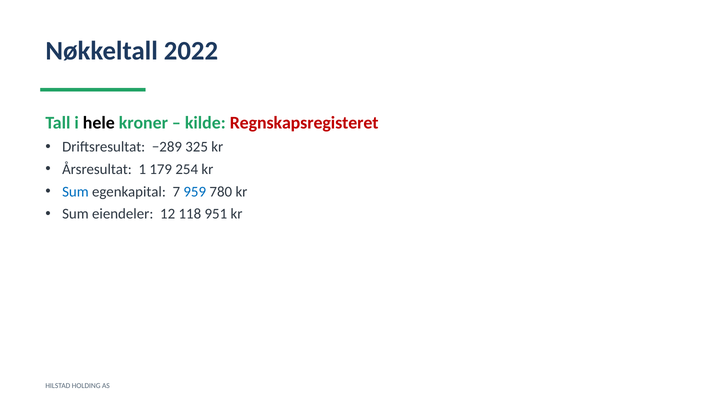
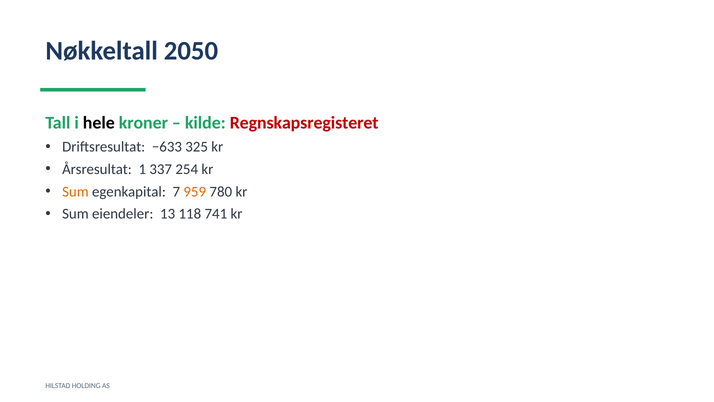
2022: 2022 -> 2050 (191, 51)
−289: −289 -> −633 (167, 147)
179: 179 -> 337 (161, 169)
Sum colour: blue -> orange (75, 191)
959 colour: blue -> orange (195, 191)
12: 12 -> 13 (168, 214)
951: 951 -> 741 (216, 214)
